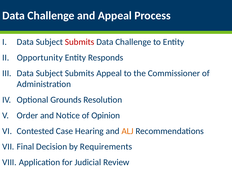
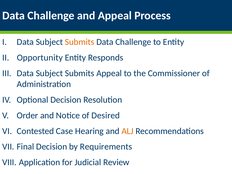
Submits colour: red -> orange (80, 42)
Optional Grounds: Grounds -> Decision (66, 100)
Opinion: Opinion -> Desired (106, 115)
